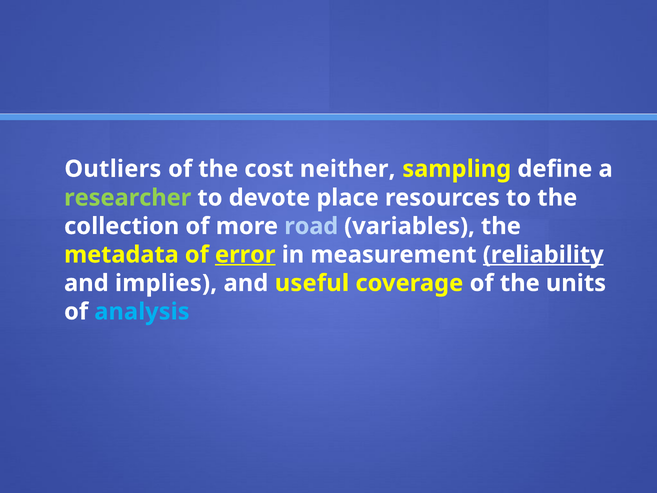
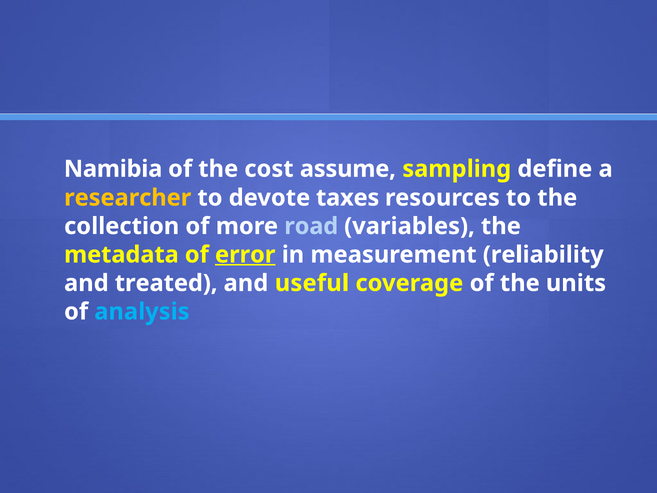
Outliers: Outliers -> Namibia (113, 169)
neither: neither -> assume (348, 169)
researcher colour: light green -> yellow (128, 198)
place: place -> taxes (348, 198)
reliability underline: present -> none (543, 255)
implies: implies -> treated (166, 283)
